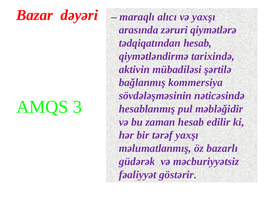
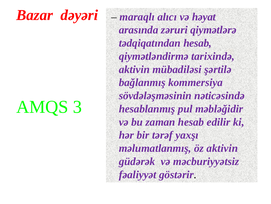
və yaxşı: yaxşı -> həyat (204, 17)
öz bazarlı: bazarlı -> aktivin (222, 148)
